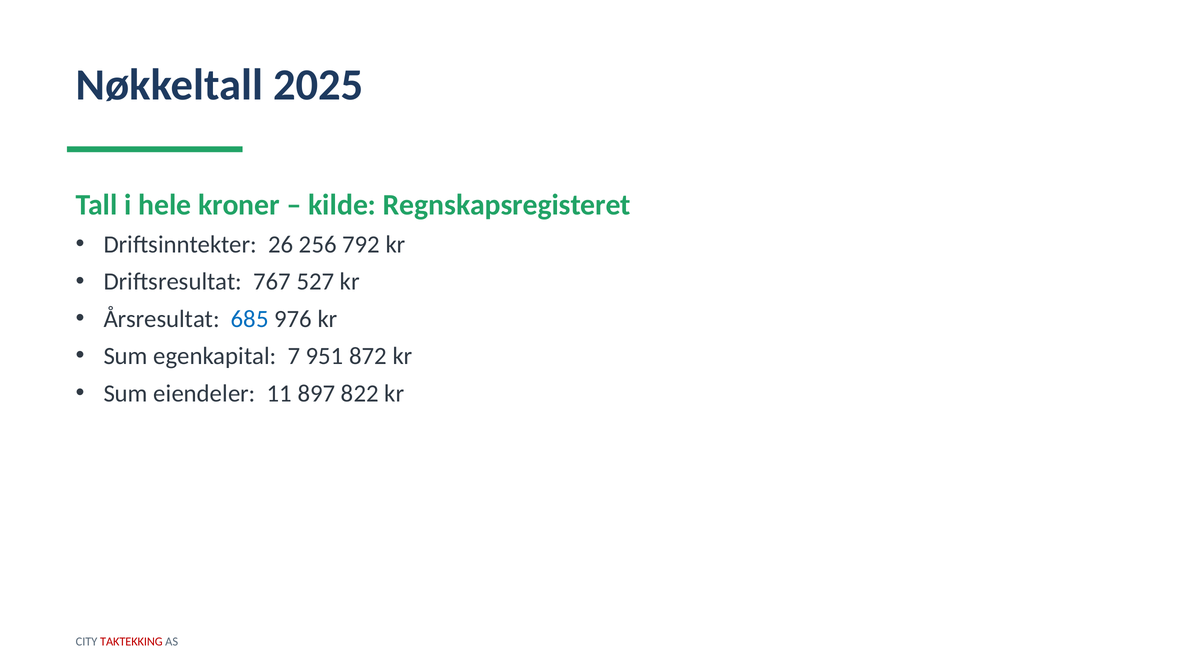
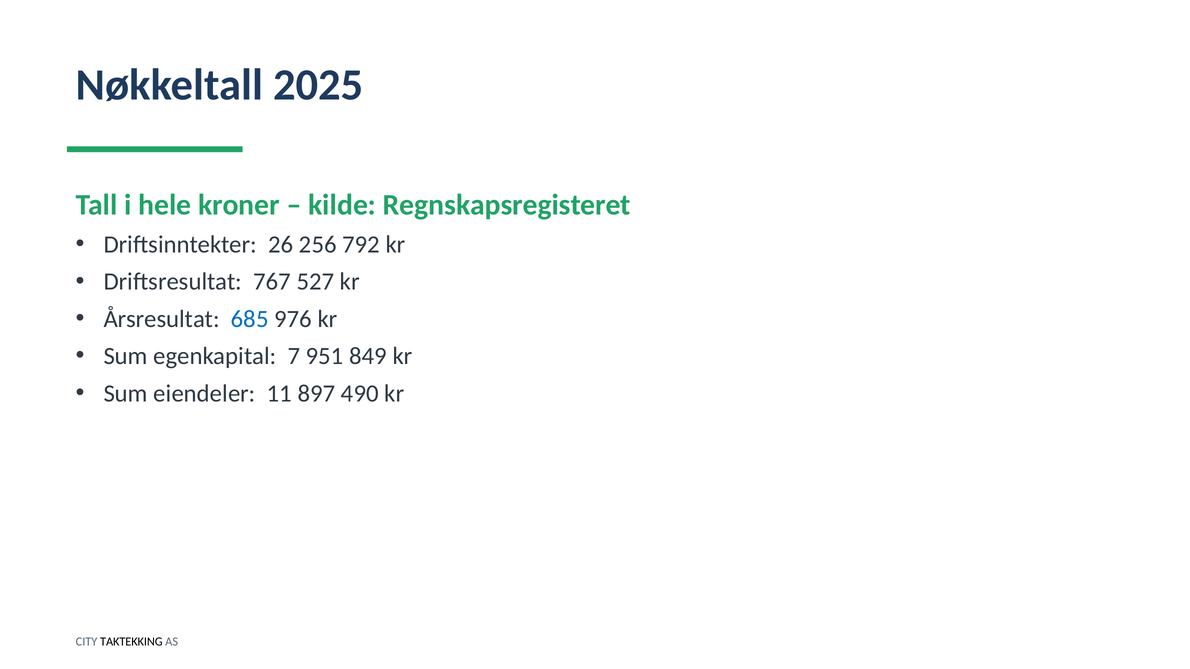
872: 872 -> 849 (368, 356)
822: 822 -> 490 (360, 394)
TAKTEKKING colour: red -> black (131, 642)
